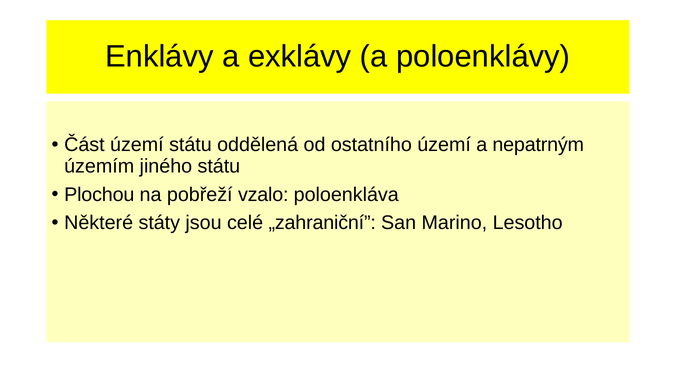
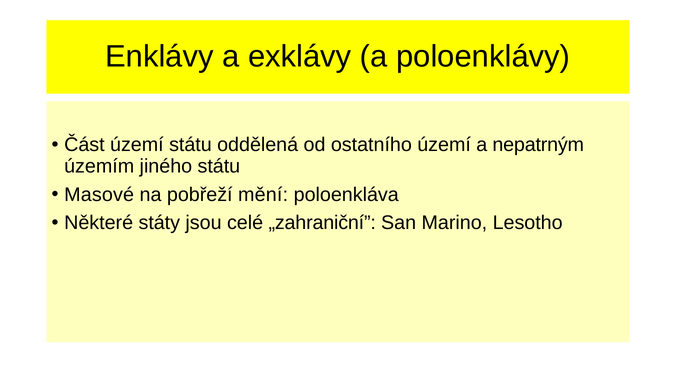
Plochou: Plochou -> Masové (99, 195)
vzalo: vzalo -> mění (263, 195)
